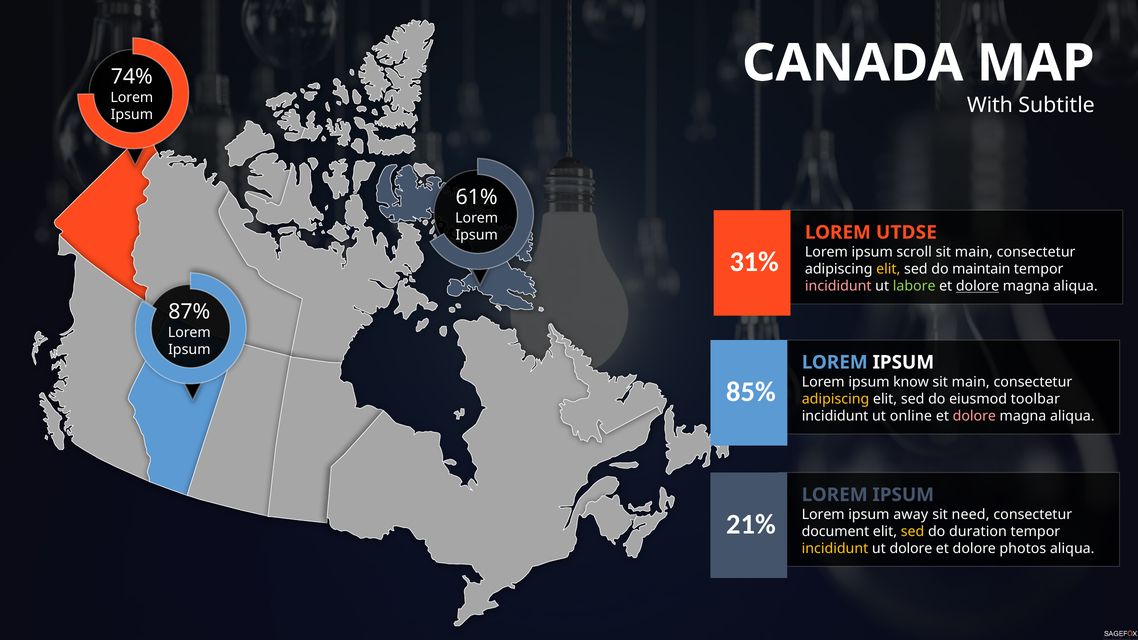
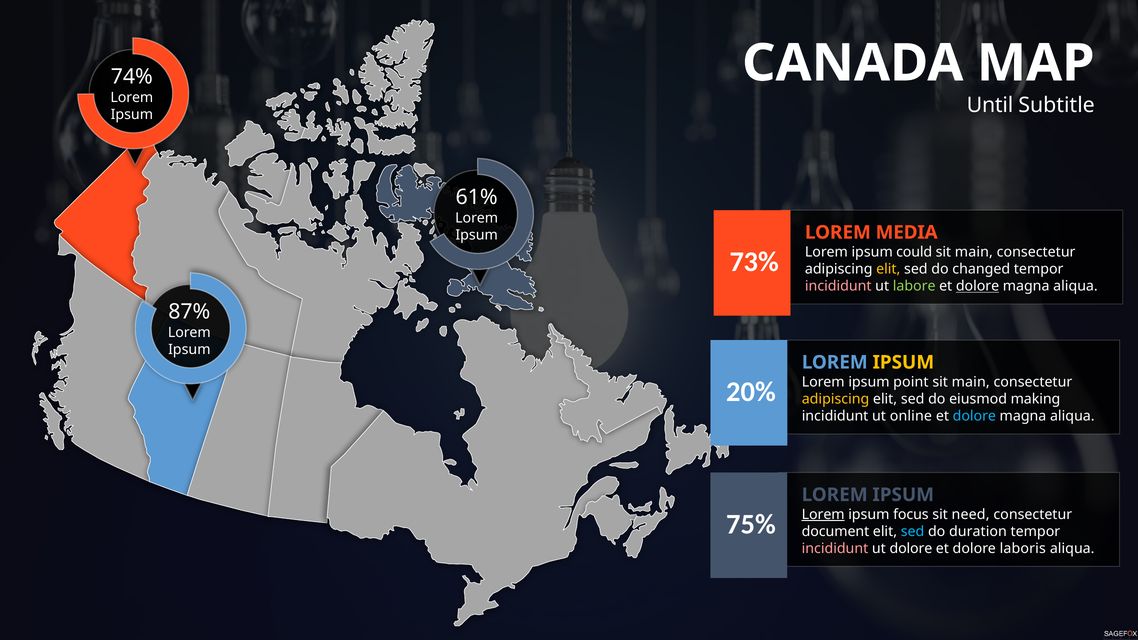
With: With -> Until (990, 105)
UTDSE: UTDSE -> MEDIA (907, 232)
scroll: scroll -> could (914, 252)
31%: 31% -> 73% (754, 262)
maintain: maintain -> changed (981, 269)
IPSUM colour: white -> yellow (903, 362)
know: know -> point (911, 382)
85%: 85% -> 20% (751, 392)
toolbar: toolbar -> making (1035, 399)
dolore colour: pink -> light blue (974, 416)
Lorem underline: none -> present (823, 514)
away: away -> focus (911, 514)
21%: 21% -> 75% (751, 524)
sed colour: yellow -> light blue (913, 532)
incididunt colour: yellow -> pink (835, 549)
photos: photos -> laboris (1023, 549)
